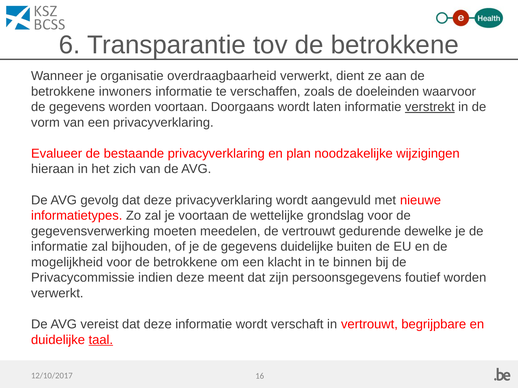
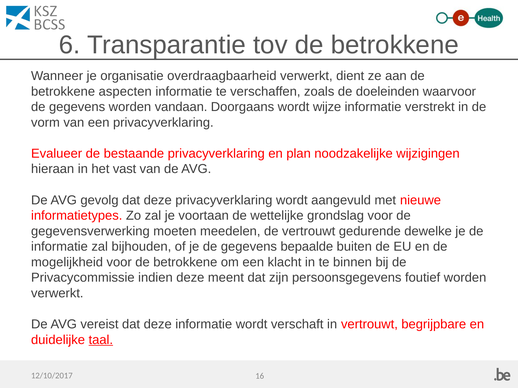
inwoners: inwoners -> aspecten (125, 92)
worden voortaan: voortaan -> vandaan (181, 107)
laten: laten -> wijze (327, 107)
verstrekt underline: present -> none (430, 107)
zich: zich -> vast (125, 169)
gegevens duidelijke: duidelijke -> bepaalde (307, 247)
